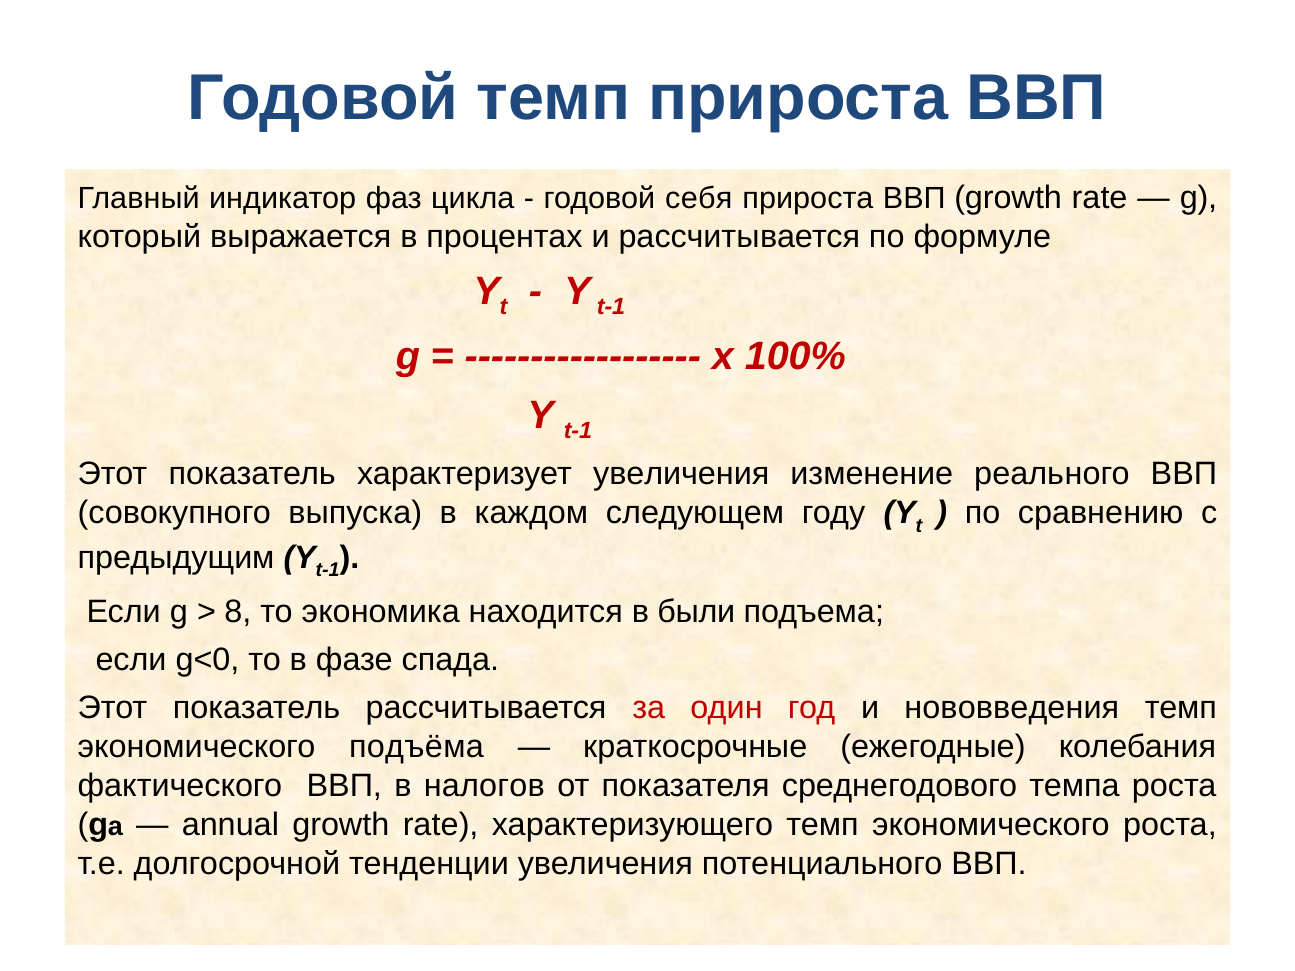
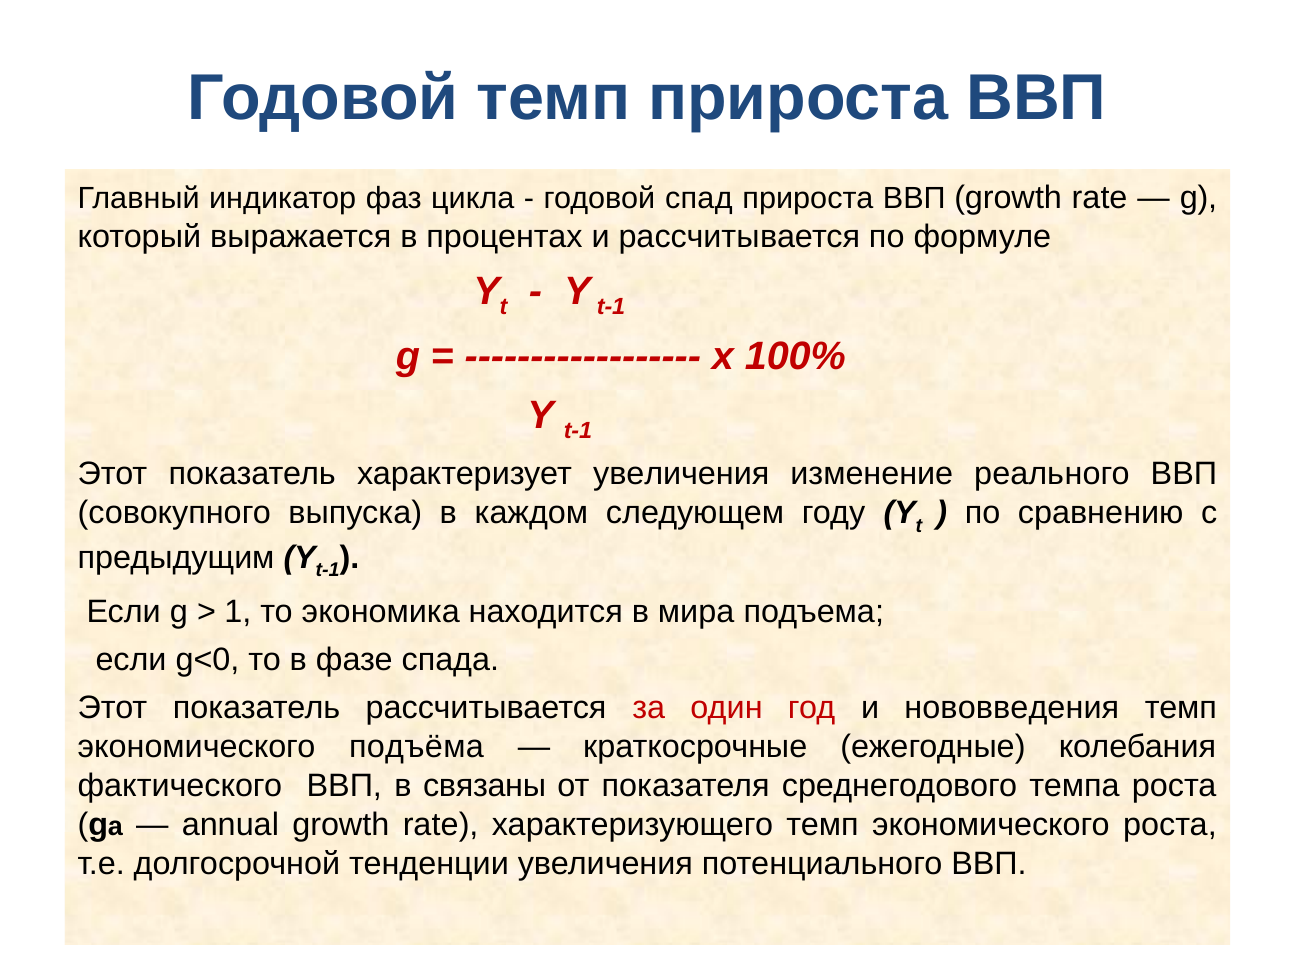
себя: себя -> спад (699, 198)
8: 8 -> 1 (238, 612)
были: были -> мира (696, 612)
налогов: налогов -> связаны (485, 786)
